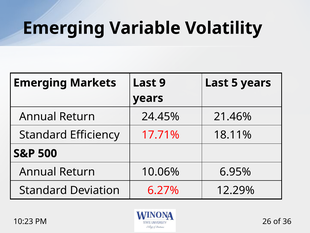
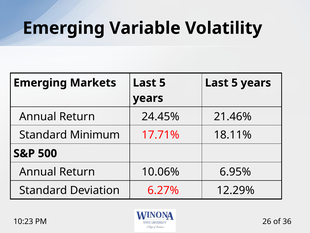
Markets Last 9: 9 -> 5 (162, 83)
Efficiency: Efficiency -> Minimum (95, 135)
